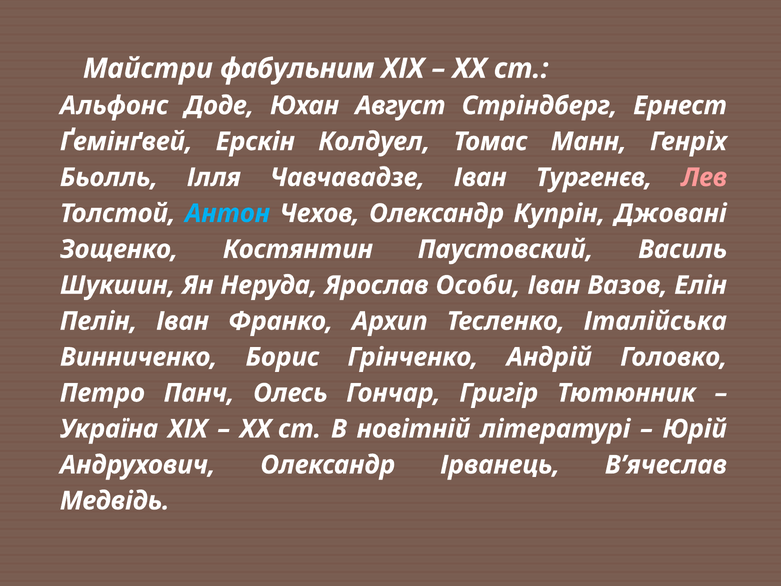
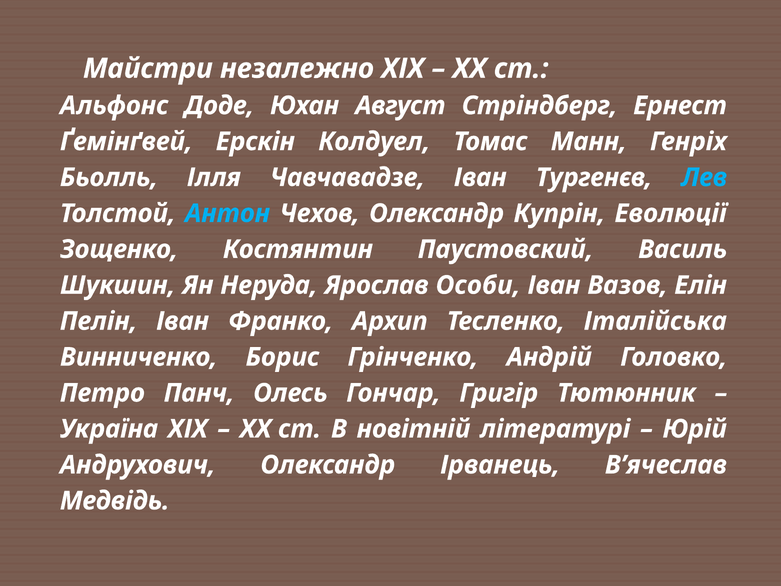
фабульним: фабульним -> незалежно (297, 69)
Лев colour: pink -> light blue (704, 177)
Джовані: Джовані -> Еволюції (671, 213)
